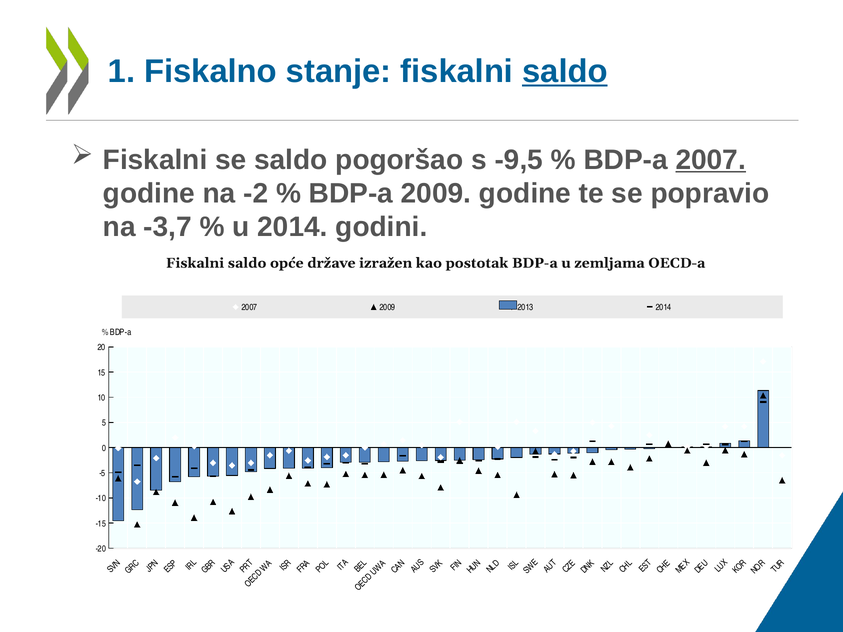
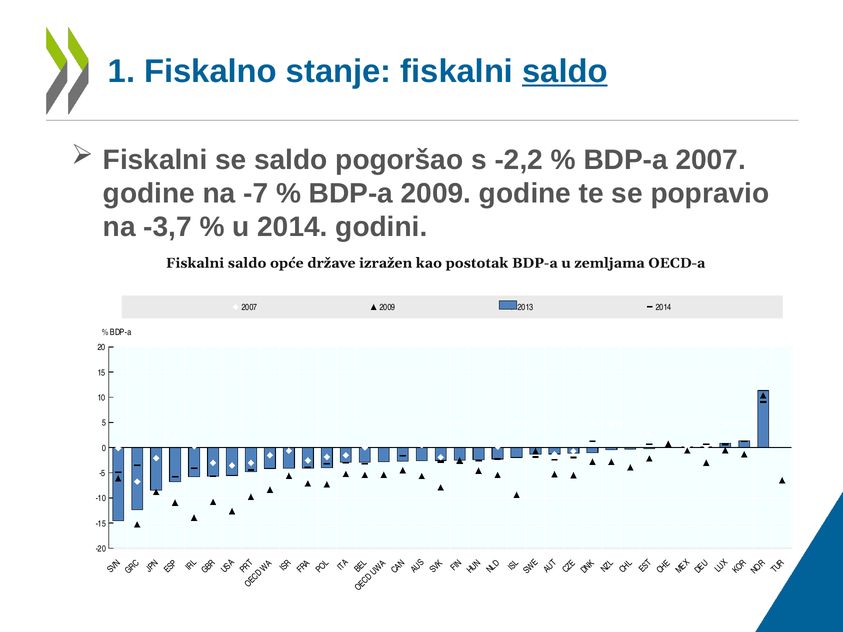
-9,5: -9,5 -> -2,2 (519, 160)
2007 underline: present -> none (711, 160)
-2: -2 -> -7 (256, 194)
